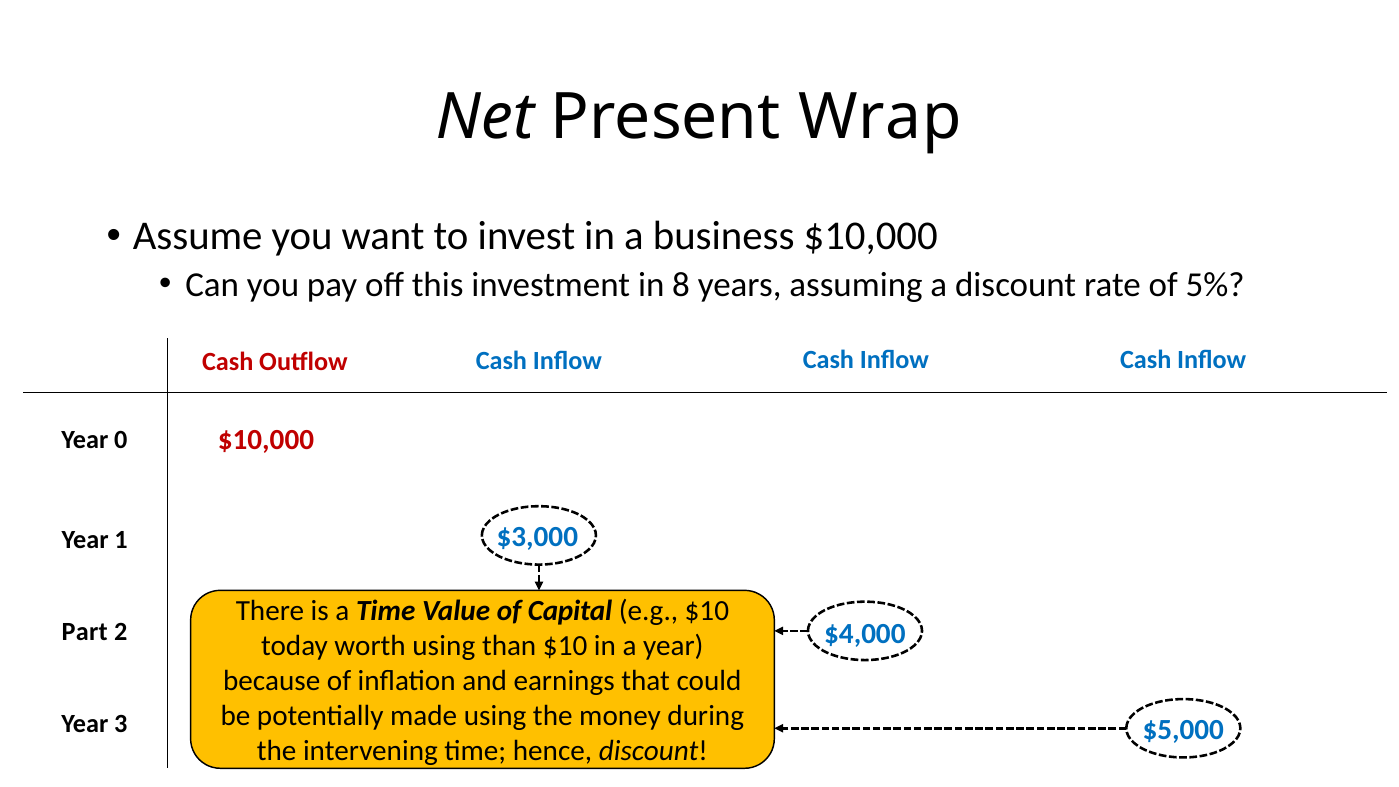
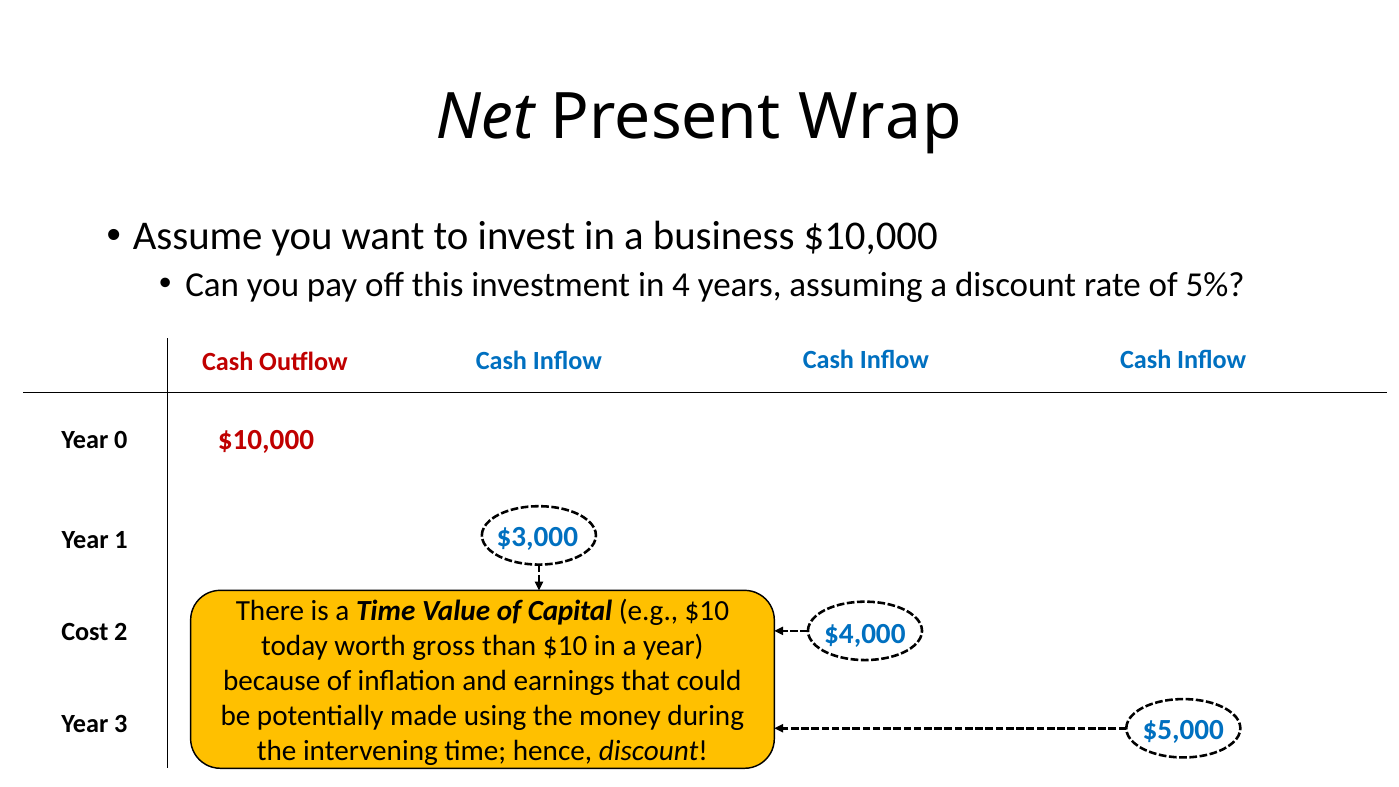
8: 8 -> 4 (681, 285)
Part: Part -> Cost (85, 632)
worth using: using -> gross (444, 646)
